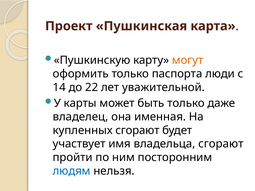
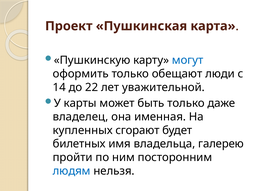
могут colour: orange -> blue (188, 60)
паспорта: паспорта -> обещают (177, 74)
участвует: участвует -> билетных (79, 144)
владельца сгорают: сгорают -> галерею (221, 144)
